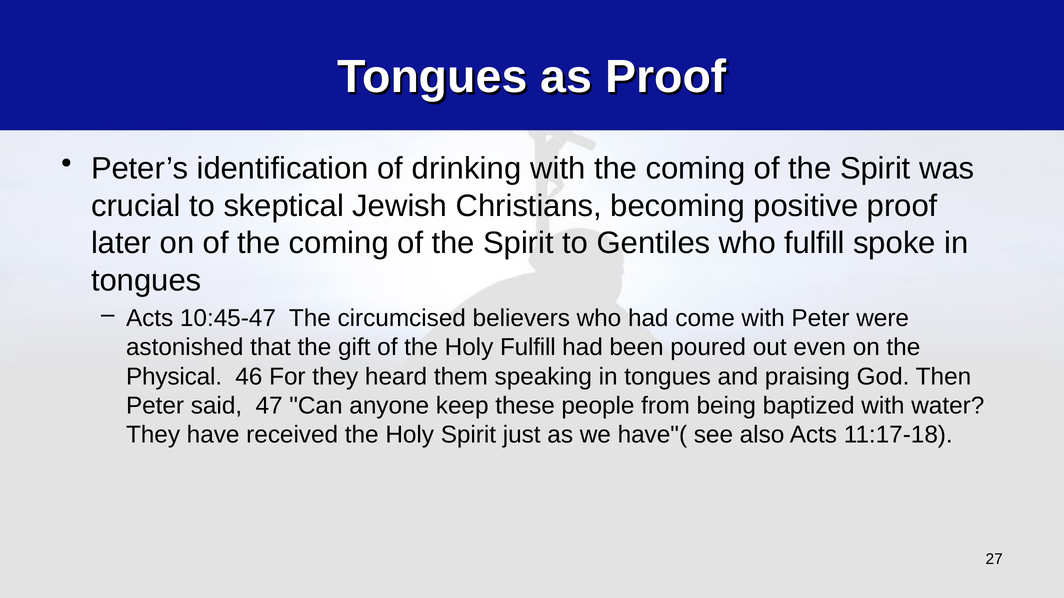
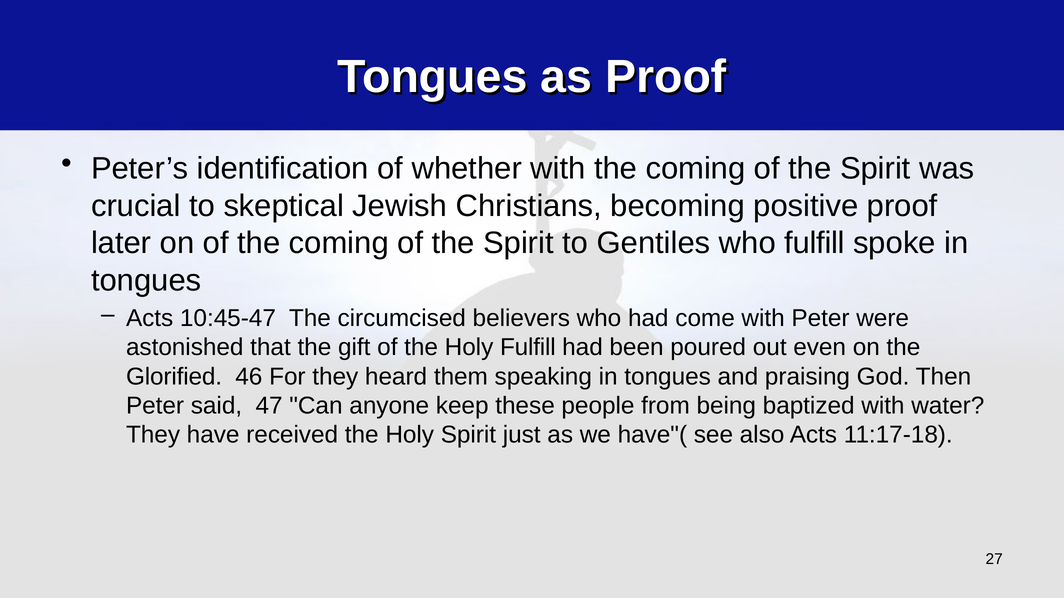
drinking: drinking -> whether (467, 169)
Physical: Physical -> Glorified (174, 377)
